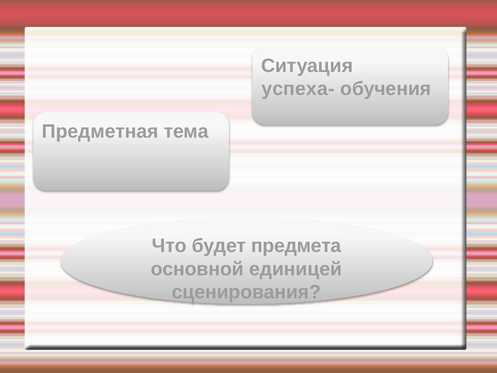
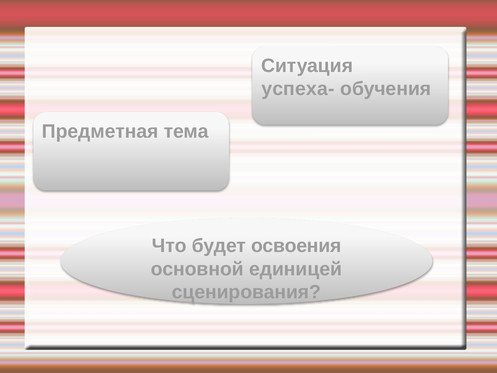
предмета: предмета -> освоения (296, 246)
